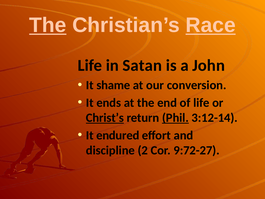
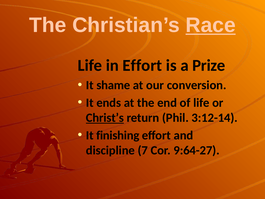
The underline: present -> none (48, 25)
in Satan: Satan -> Effort (142, 65)
John: John -> Prize (209, 65)
Phil underline: present -> none (175, 118)
endured: endured -> finishing (118, 135)
2: 2 -> 7 (143, 150)
9:72-27: 9:72-27 -> 9:64-27 (197, 150)
